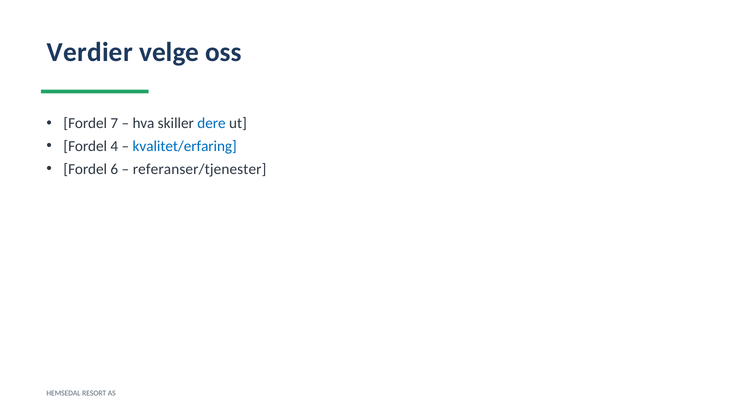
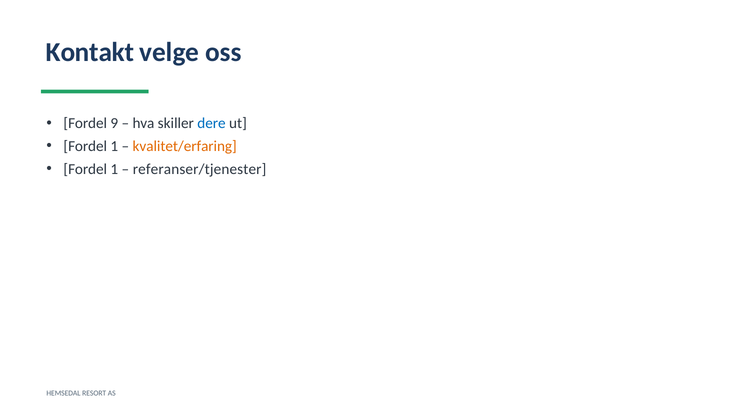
Verdier: Verdier -> Kontakt (90, 52)
7: 7 -> 9 (114, 123)
4: 4 -> 1 (114, 146)
kvalitet/erfaring colour: blue -> orange (185, 146)
6: 6 -> 1 (114, 169)
